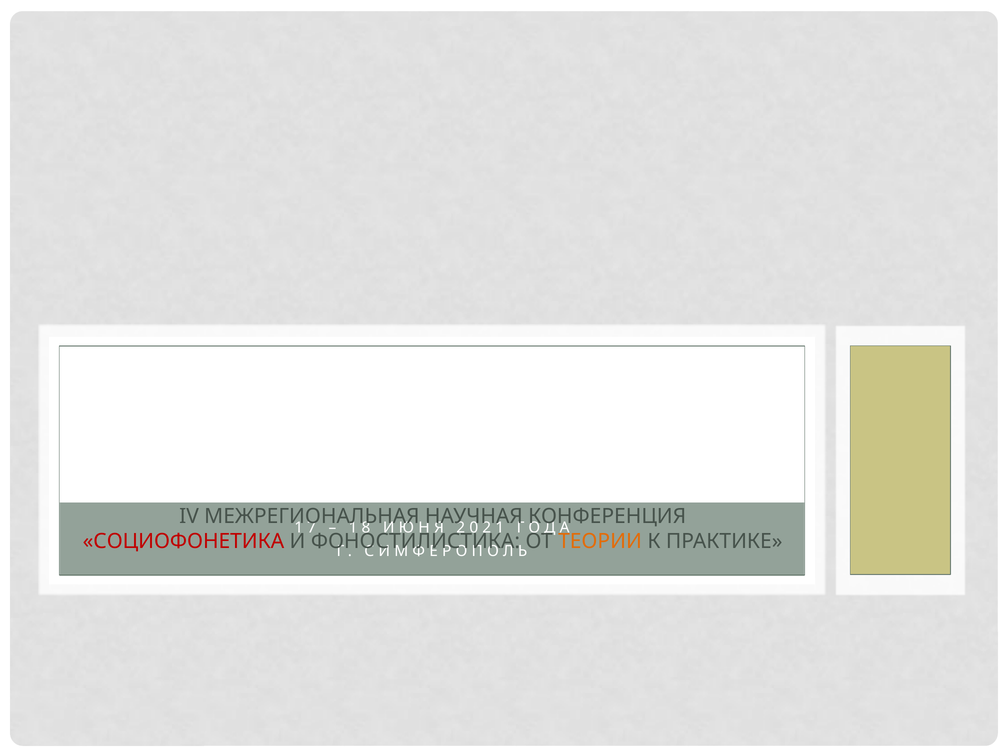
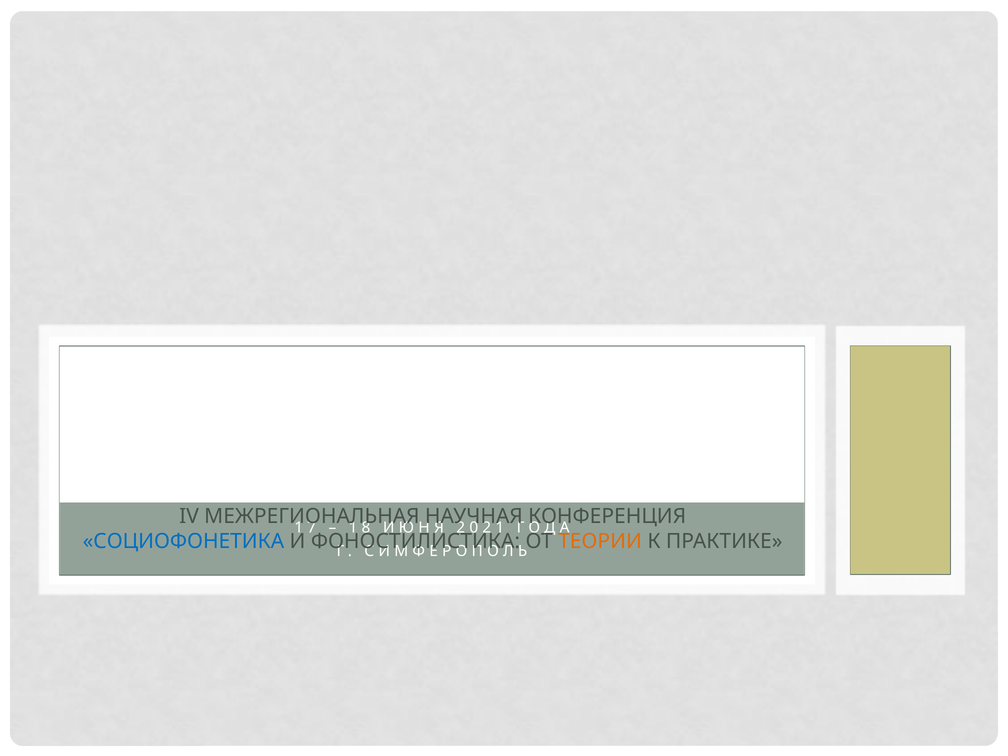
СОЦИОФОНЕТИКА colour: red -> blue (183, 541)
